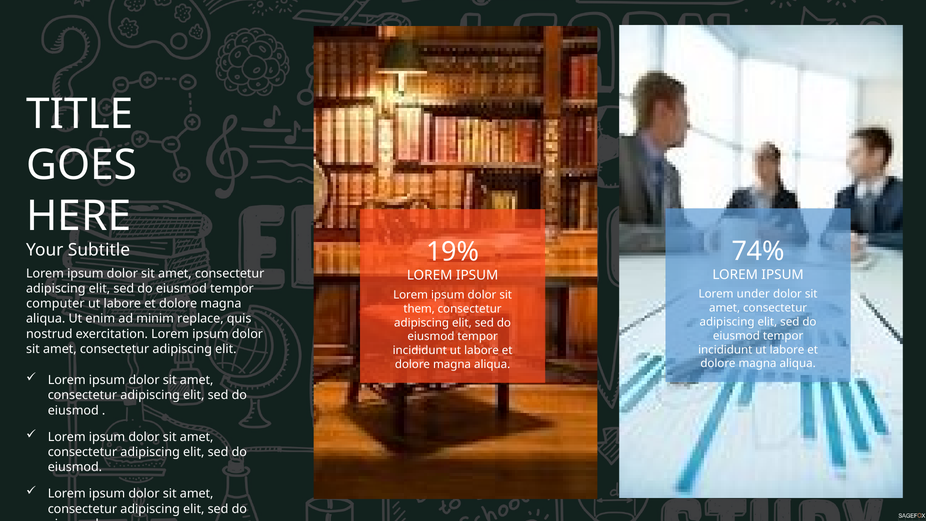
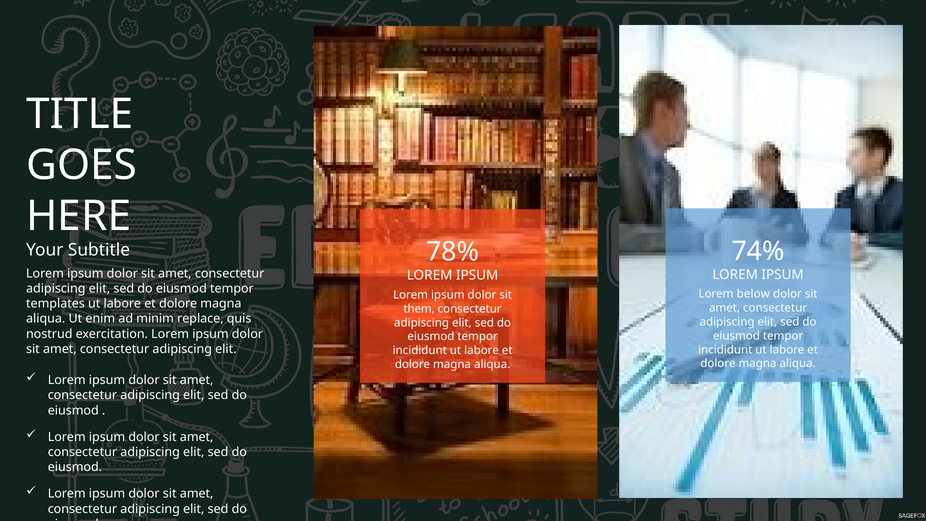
19%: 19% -> 78% (453, 252)
under: under -> below (753, 294)
computer: computer -> templates (55, 304)
